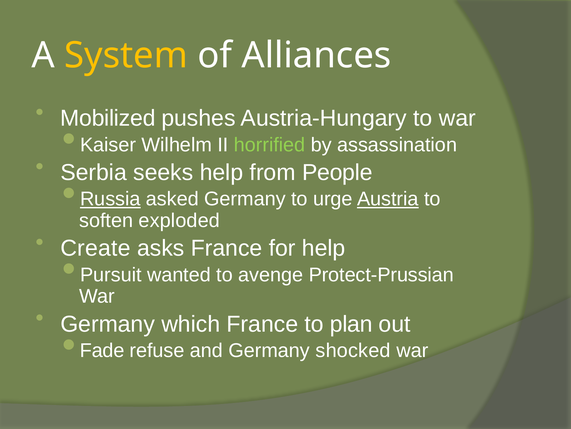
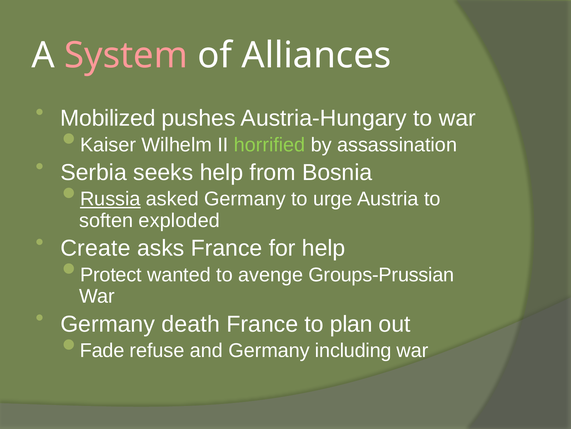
System colour: yellow -> pink (126, 55)
People: People -> Bosnia (337, 172)
Austria underline: present -> none (388, 199)
Pursuit: Pursuit -> Protect (111, 274)
Protect-Prussian: Protect-Prussian -> Groups-Prussian (381, 274)
which: which -> death (191, 324)
shocked: shocked -> including (353, 350)
